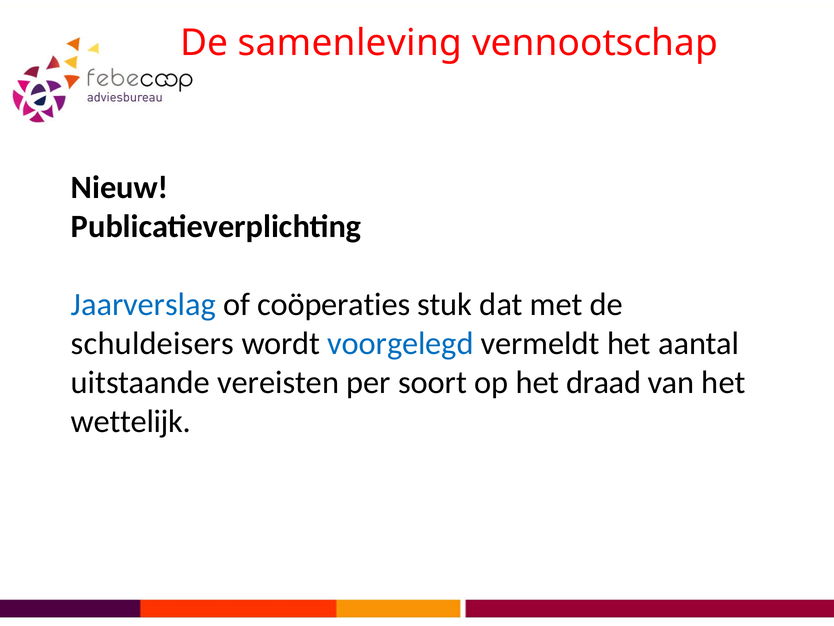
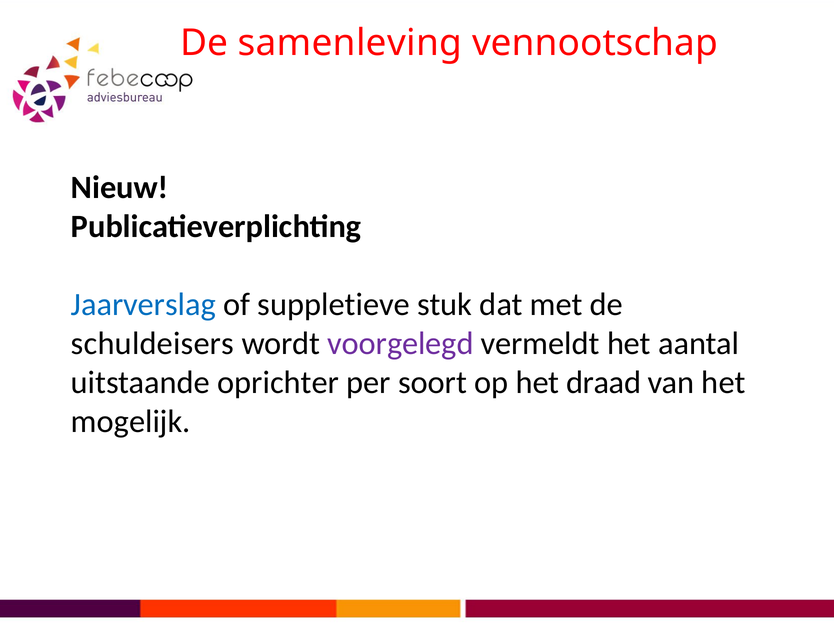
coöperaties: coöperaties -> suppletieve (334, 304)
voorgelegd colour: blue -> purple (401, 343)
vereisten: vereisten -> oprichter (278, 382)
wettelijk: wettelijk -> mogelijk (131, 421)
